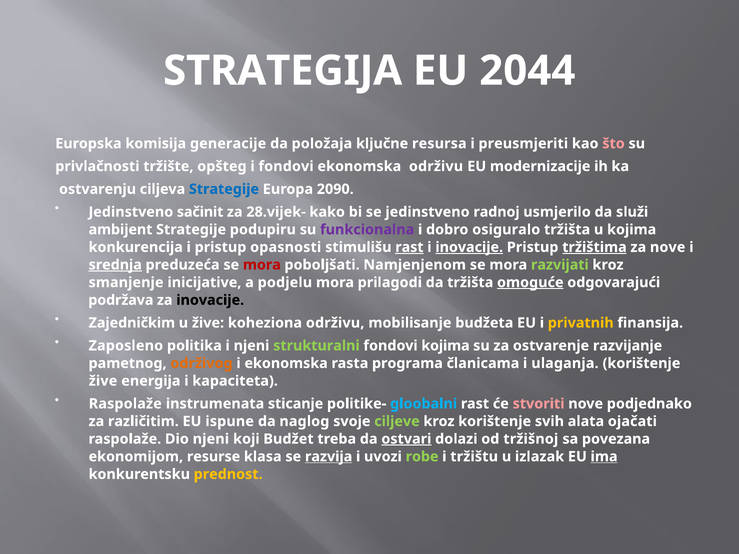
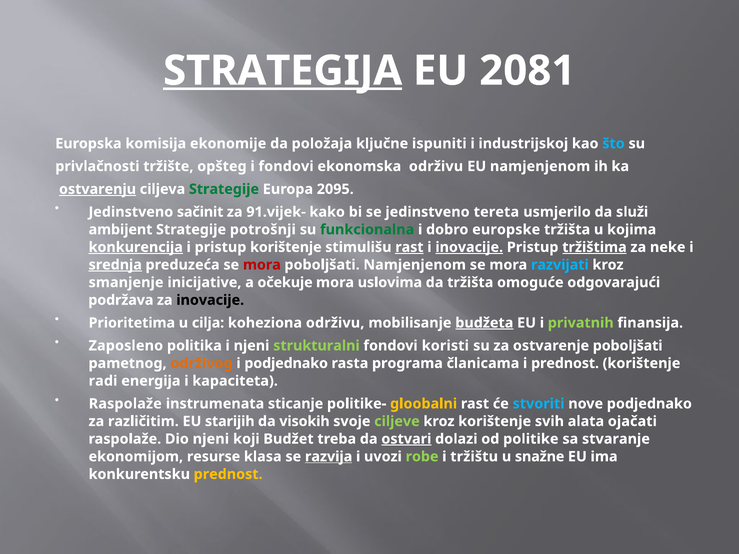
STRATEGIJA underline: none -> present (283, 71)
2044: 2044 -> 2081 (527, 71)
generacije: generacije -> ekonomije (228, 144)
resursa: resursa -> ispuniti (439, 144)
preusmjeriti: preusmjeriti -> industrijskoj (523, 144)
što colour: pink -> light blue (614, 144)
EU modernizacije: modernizacije -> namjenjenom (540, 166)
ostvarenju underline: none -> present (98, 189)
Strategije colour: blue -> green (224, 189)
2090: 2090 -> 2095 (335, 189)
28.vijek-: 28.vijek- -> 91.vijek- (276, 212)
radnoj: radnoj -> tereta (496, 212)
podupiru: podupiru -> potrošnji (263, 230)
funkcionalna colour: purple -> green (367, 230)
osiguralo: osiguralo -> europske (506, 230)
konkurencija underline: none -> present (136, 247)
pristup opasnosti: opasnosti -> korištenje (286, 247)
za nove: nove -> neke (668, 247)
razvijati colour: light green -> light blue (560, 265)
podjelu: podjelu -> očekuje (285, 283)
prilagodi: prilagodi -> uslovima (390, 283)
omoguće underline: present -> none (530, 283)
Zajedničkim: Zajedničkim -> Prioritetima (132, 323)
u žive: žive -> cilja (208, 323)
budžeta underline: none -> present (484, 323)
privatnih colour: yellow -> light green (581, 323)
fondovi kojima: kojima -> koristi (445, 346)
ostvarenje razvijanje: razvijanje -> poboljšati (628, 346)
i ekonomska: ekonomska -> podjednako (286, 363)
i ulaganja: ulaganja -> prednost (565, 363)
žive: žive -> radi (103, 381)
gloobalni colour: light blue -> yellow (424, 404)
stvoriti colour: pink -> light blue (539, 404)
ispune: ispune -> starijih (230, 422)
naglog: naglog -> visokih (304, 422)
tržišnoj: tržišnoj -> politike (531, 439)
povezana: povezana -> stvaranje (616, 439)
izlazak: izlazak -> snažne (540, 457)
ima underline: present -> none (604, 457)
